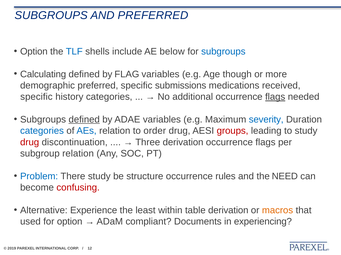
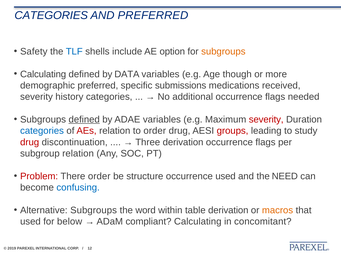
SUBGROUPS: SUBGROUPS -> CATEGORIES (51, 15)
Option: Option -> Safety (34, 52)
below: below -> option (172, 52)
subgroups colour: blue -> orange (223, 52)
FLAG: FLAG -> DATA (127, 74)
specific: specific -> severity (36, 97)
flags underline: present -> none (275, 97)
severity colour: blue -> red (266, 120)
AEs colour: blue -> red (87, 131)
Problem colour: blue -> red (39, 177)
There study: study -> order (99, 177)
occurrence rules: rules -> used (226, 177)
confusing colour: red -> blue (78, 188)
Alternative Experience: Experience -> Subgroups (94, 211)
least: least -> word (146, 211)
for option: option -> below (70, 222)
compliant Documents: Documents -> Calculating (198, 222)
experiencing: experiencing -> concomitant (263, 222)
